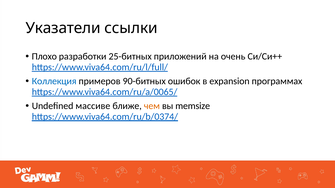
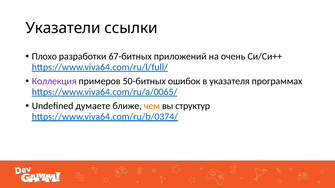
25-битных: 25-битных -> 67-битных (130, 57)
Коллекция colour: blue -> purple (54, 81)
90-битных: 90-битных -> 50-битных (144, 81)
expansion: expansion -> указателя (229, 81)
массиве: массиве -> думаете (93, 106)
memsize: memsize -> структур (193, 106)
